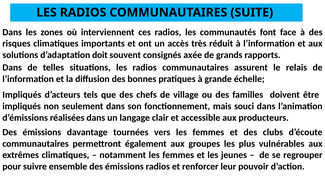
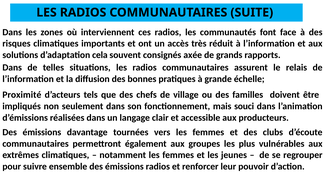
doit: doit -> cela (100, 55)
Impliqués: Impliqués -> Proximité (22, 95)
